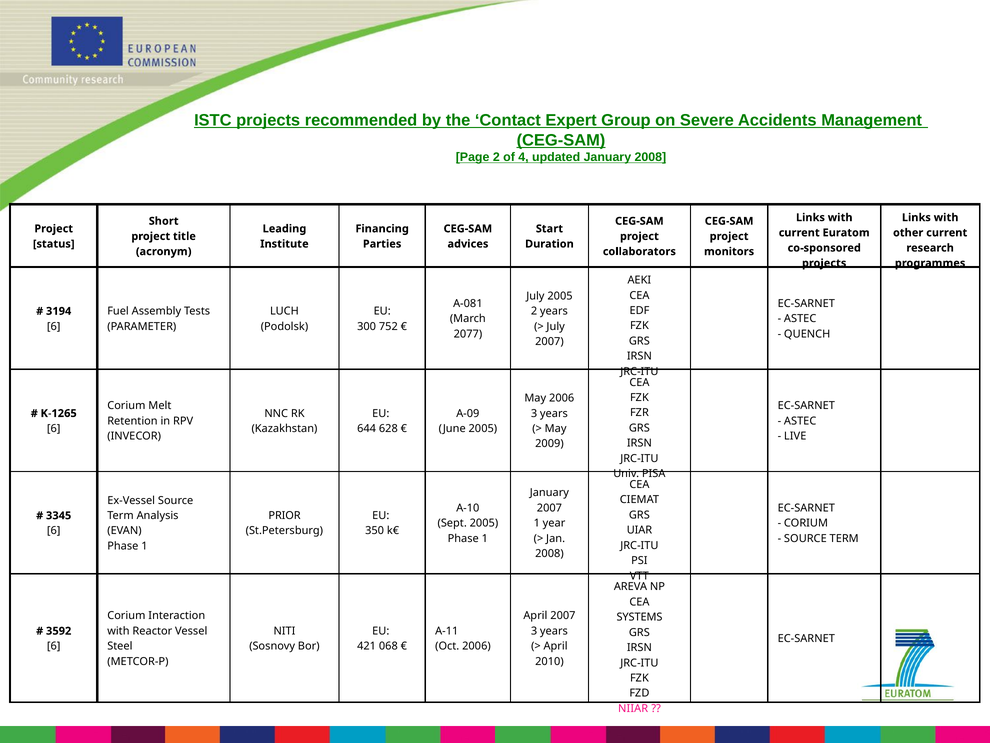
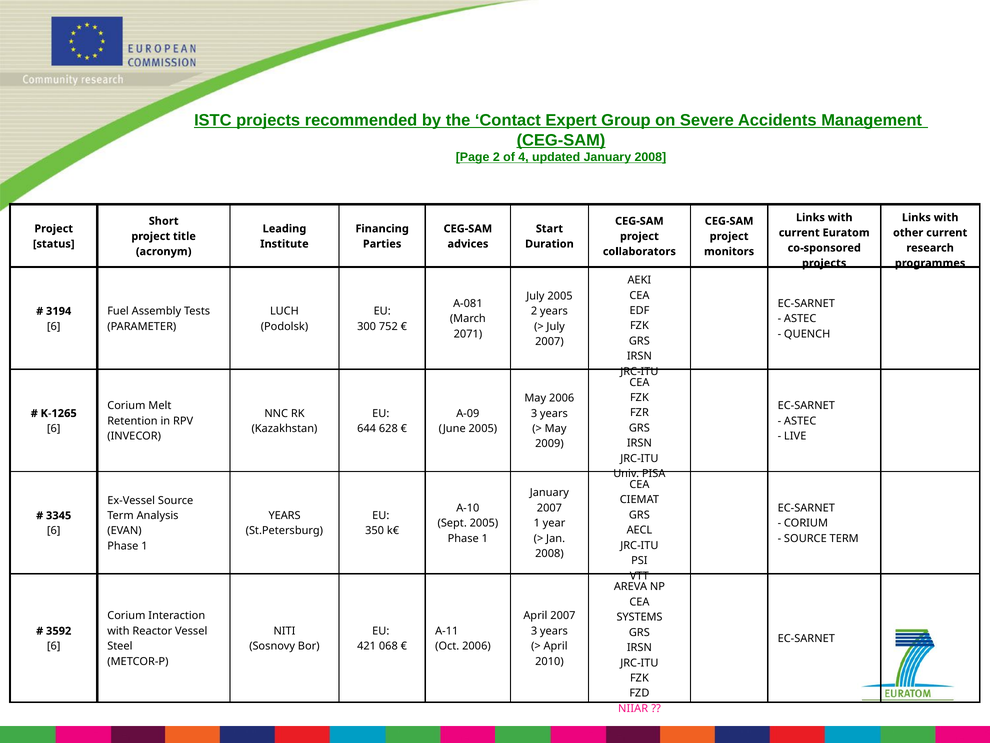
2077: 2077 -> 2071 (468, 334)
PRIOR: PRIOR -> YEARS (285, 515)
UIAR: UIAR -> AECL (639, 530)
